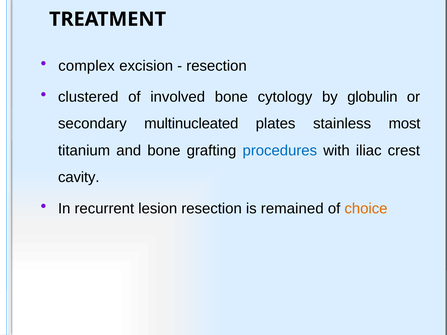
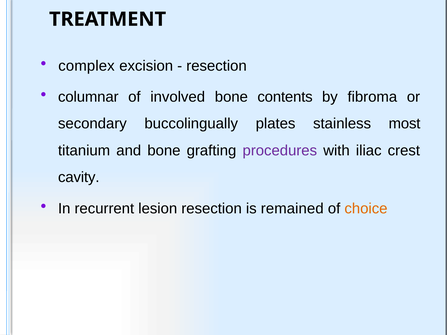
clustered: clustered -> columnar (88, 97)
cytology: cytology -> contents (285, 97)
globulin: globulin -> fibroma (372, 97)
multinucleated: multinucleated -> buccolingually (191, 124)
procedures colour: blue -> purple (280, 151)
